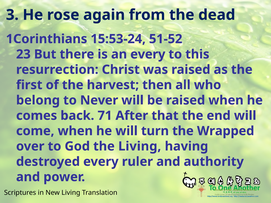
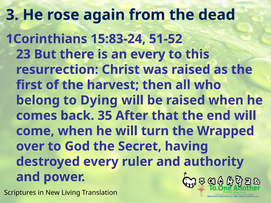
15:53-24: 15:53-24 -> 15:83-24 (118, 39)
Never: Never -> Dying (99, 100)
71: 71 -> 35 (105, 116)
the Living: Living -> Secret (140, 146)
